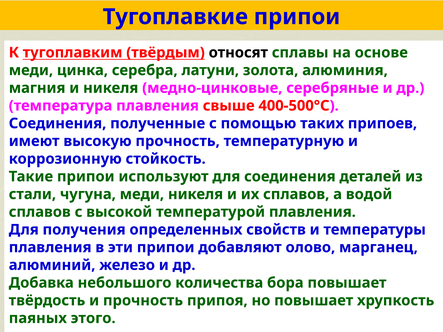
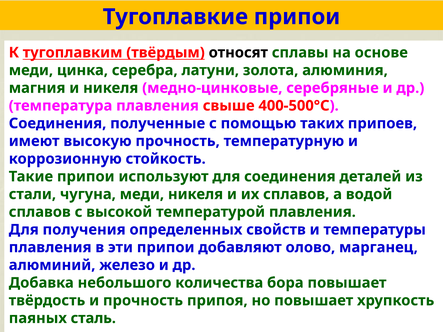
этого: этого -> сталь (93, 318)
